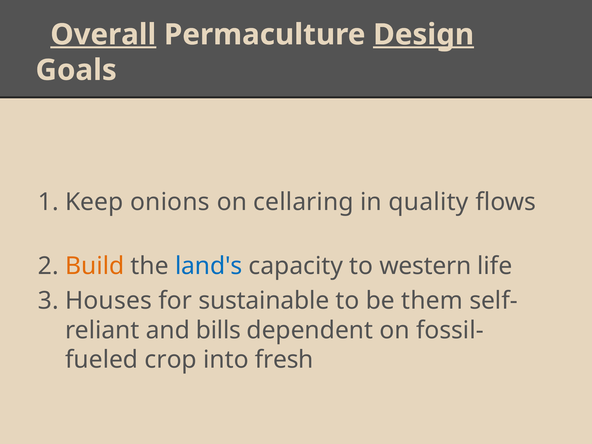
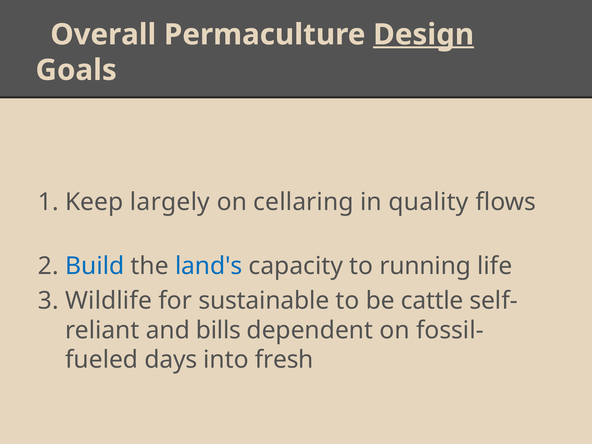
Overall underline: present -> none (103, 35)
onions: onions -> largely (170, 202)
Build colour: orange -> blue (95, 266)
western: western -> running (425, 266)
Houses: Houses -> Wildlife (109, 301)
them: them -> cattle (432, 301)
crop: crop -> days (171, 360)
